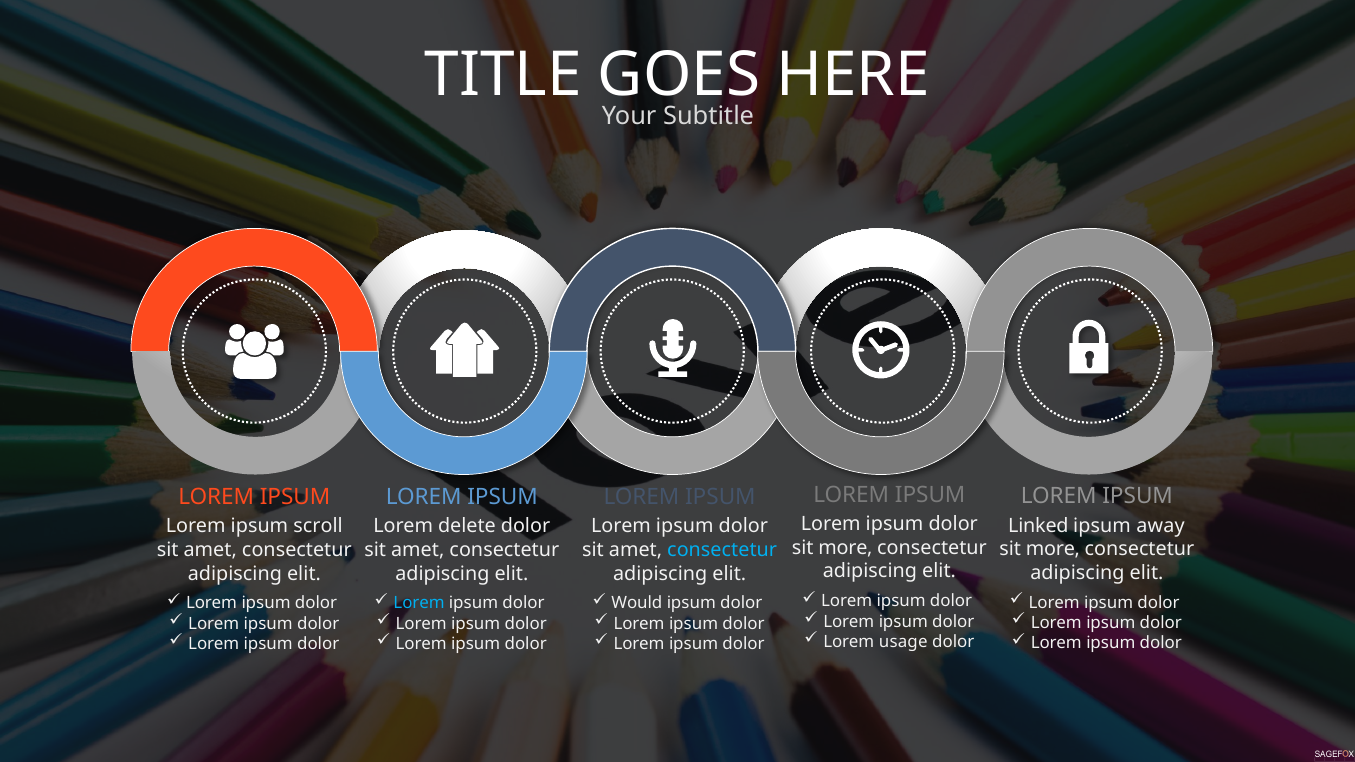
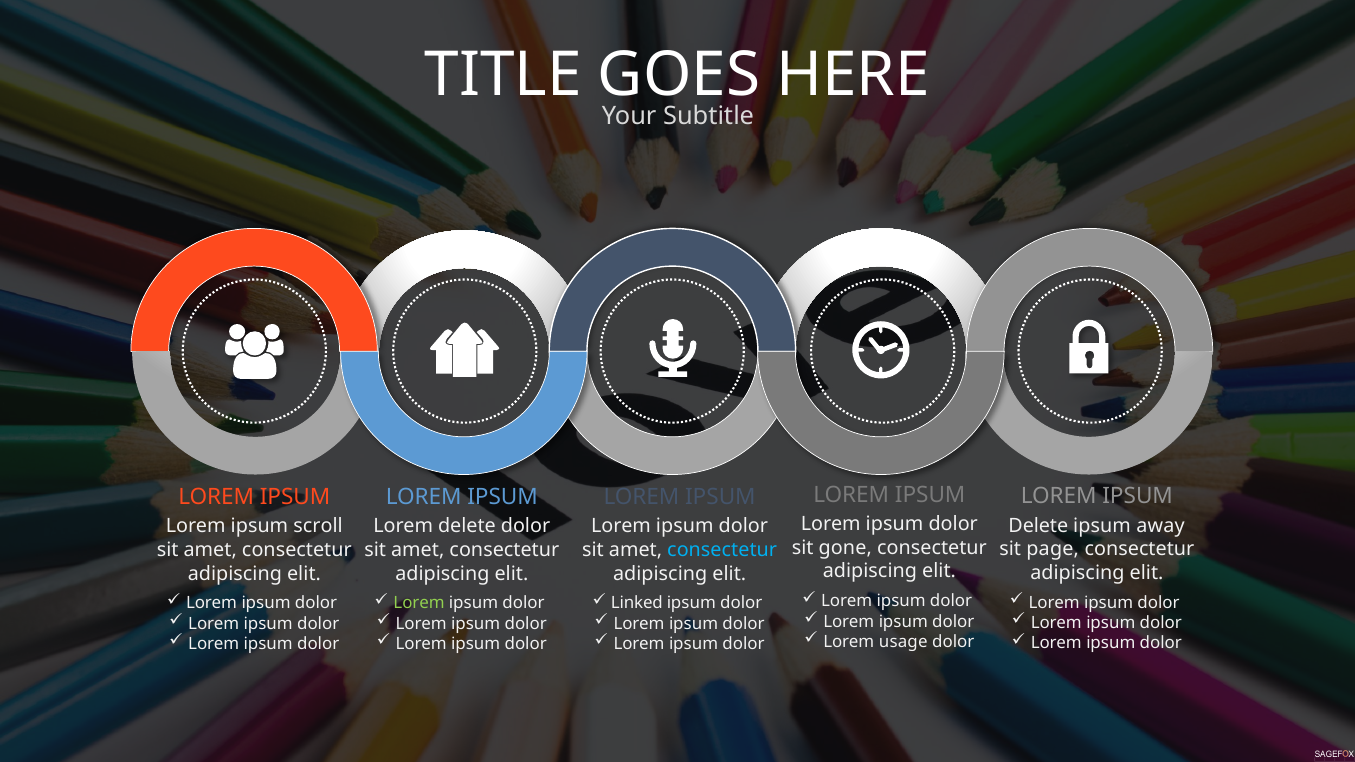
Linked: Linked -> Delete (1038, 526)
more: more -> gone (845, 548)
more: more -> page (1053, 549)
Lorem colour: light blue -> light green (419, 604)
Would: Would -> Linked (637, 604)
